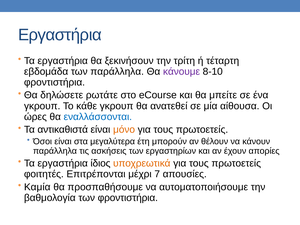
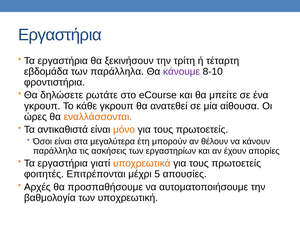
εναλλάσσονται colour: blue -> orange (98, 117)
ίδιος: ίδιος -> γιατί (100, 163)
7: 7 -> 5 (157, 174)
Καμία: Καμία -> Αρχές (37, 187)
των φροντιστήρια: φροντιστήρια -> υποχρεωτική (128, 198)
